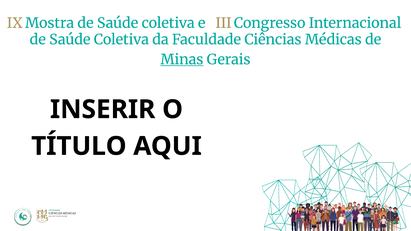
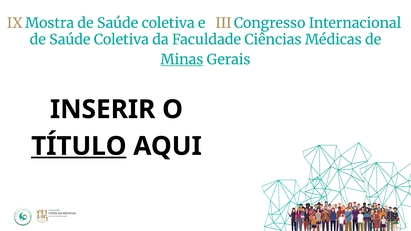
TÍTULO underline: none -> present (79, 146)
